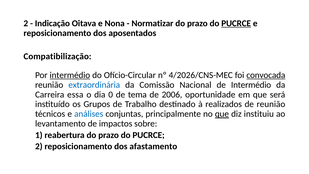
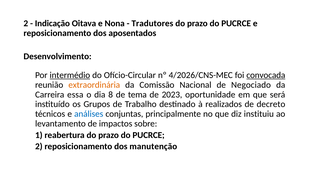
Normatizar: Normatizar -> Tradutores (152, 23)
PUCRCE underline: present -> none (236, 23)
Compatibilização: Compatibilização -> Desenvolvimento (58, 56)
extraordinária colour: blue -> orange (94, 85)
de Intermédio: Intermédio -> Negociado (251, 85)
0: 0 -> 8 (111, 94)
2006: 2006 -> 2023 (172, 94)
de reunião: reunião -> decreto (271, 104)
que underline: present -> none (222, 114)
afastamento: afastamento -> manutenção (153, 146)
